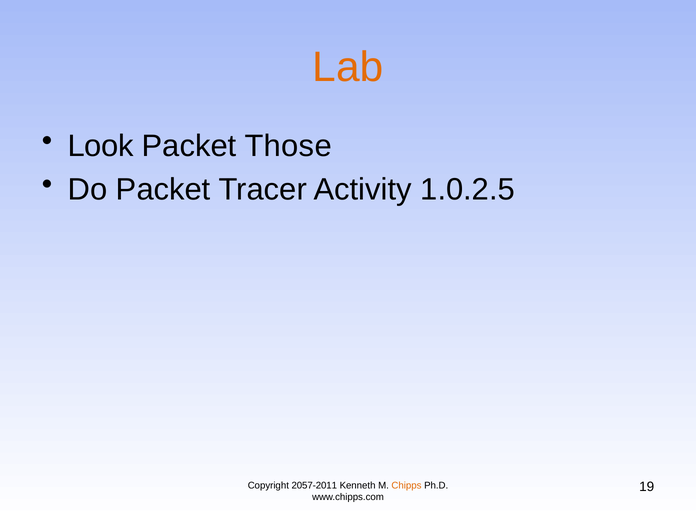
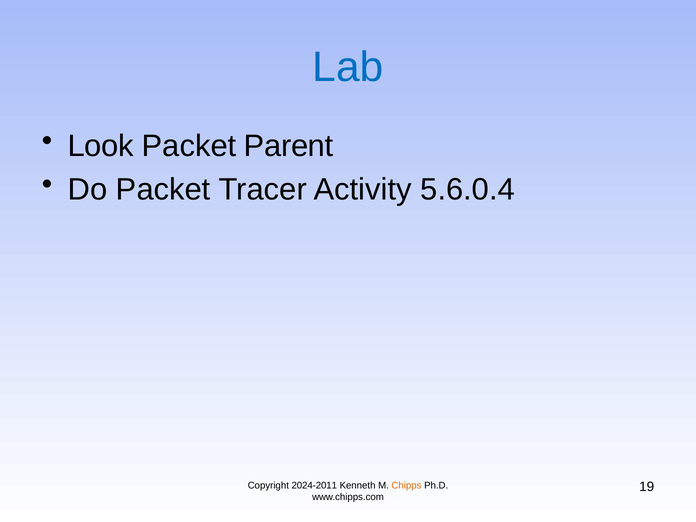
Lab colour: orange -> blue (348, 67)
Those: Those -> Parent (289, 146)
1.0.2.5: 1.0.2.5 -> 5.6.0.4 (468, 189)
2057-2011: 2057-2011 -> 2024-2011 (314, 485)
